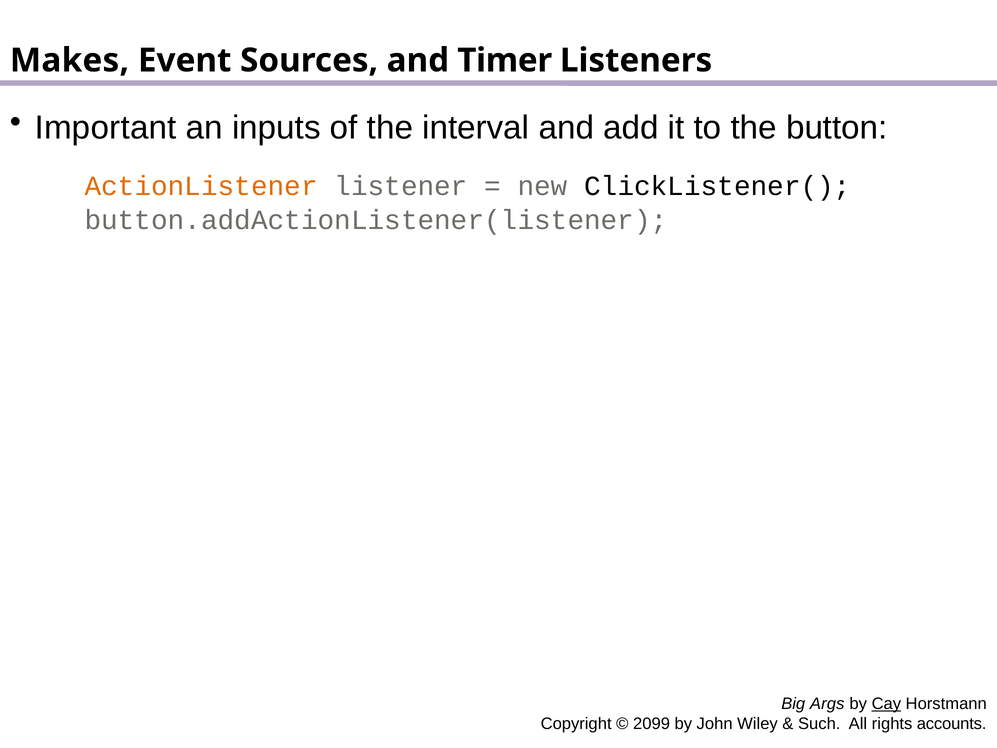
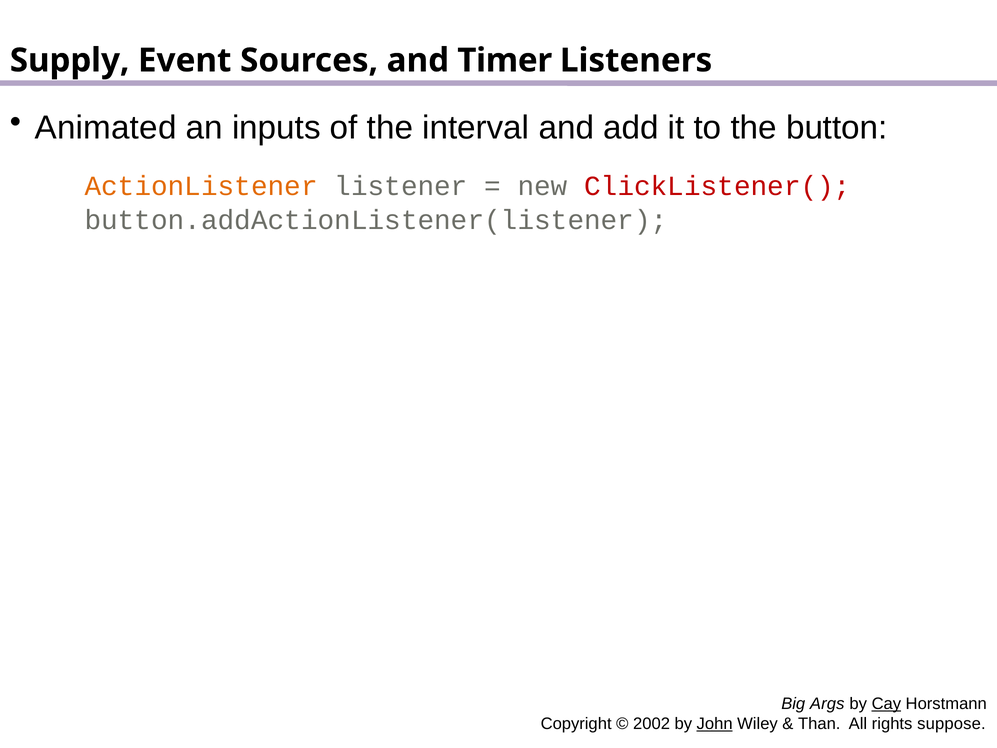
Makes: Makes -> Supply (70, 60)
Important: Important -> Animated (106, 128)
ClickListener( colour: black -> red (717, 186)
2099: 2099 -> 2002 (652, 724)
John underline: none -> present (715, 724)
Such: Such -> Than (819, 724)
accounts: accounts -> suppose (951, 724)
